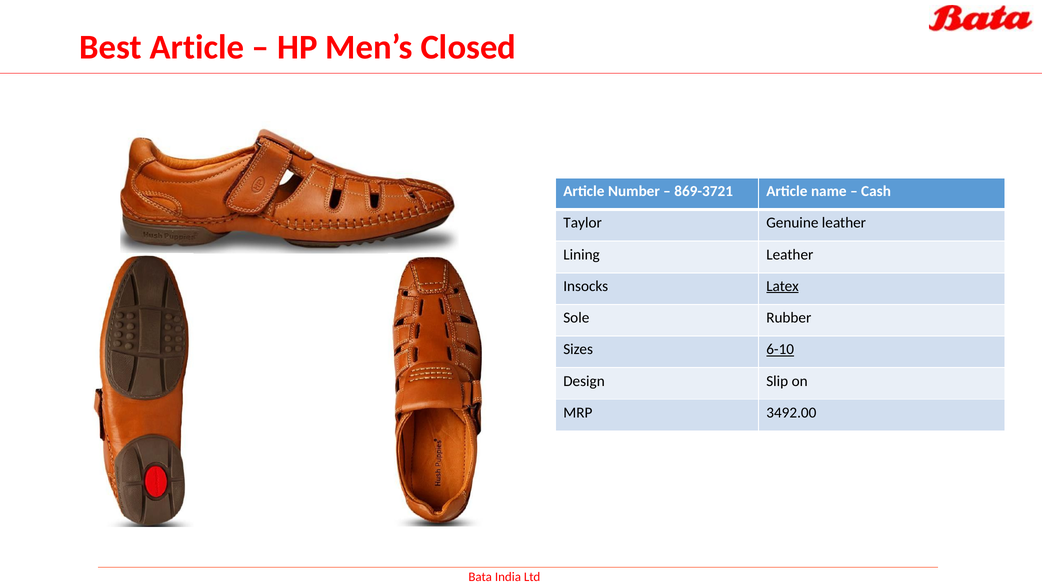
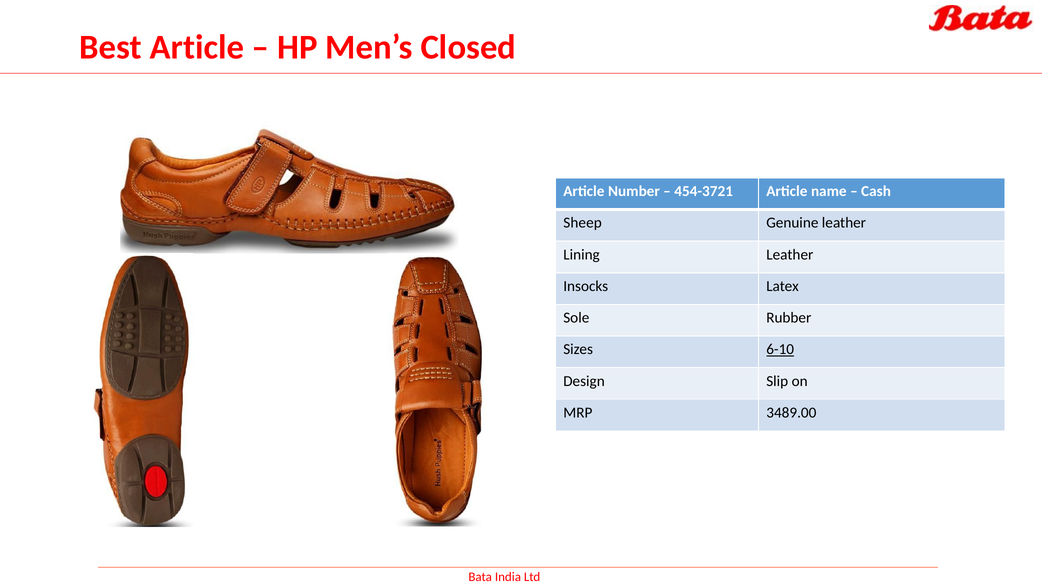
869-3721: 869-3721 -> 454-3721 (704, 191)
Taylor: Taylor -> Sheep (583, 223)
Latex underline: present -> none (783, 286)
3492.00: 3492.00 -> 3489.00 (791, 413)
